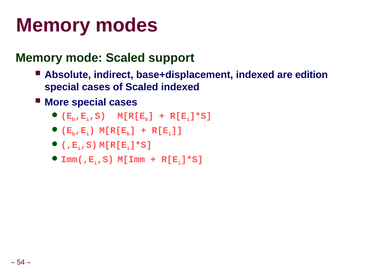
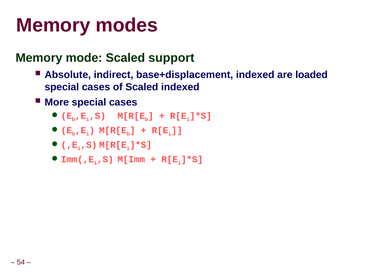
edition: edition -> loaded (312, 75)
